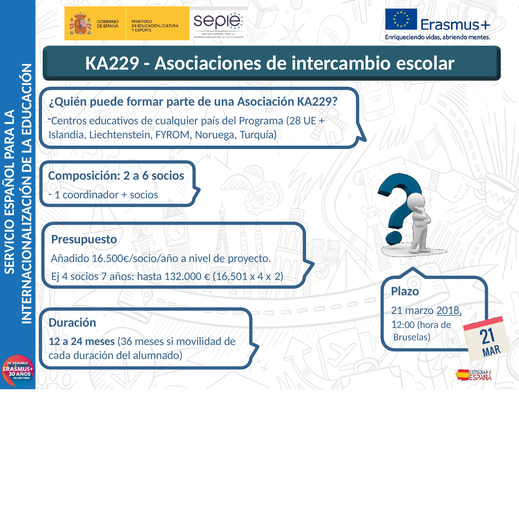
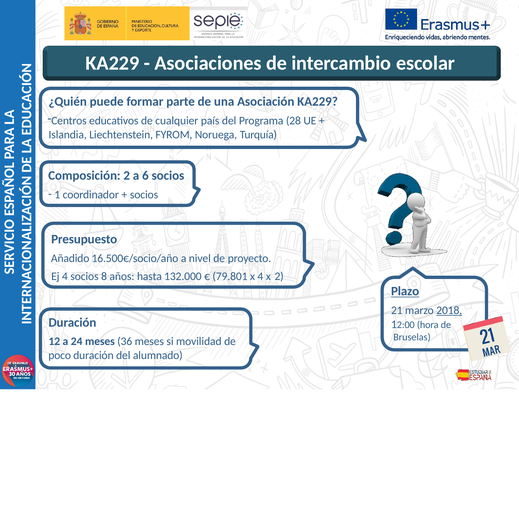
7: 7 -> 8 (104, 276)
16.501: 16.501 -> 79.801 (230, 276)
Plazo underline: none -> present (405, 291)
cada: cada -> poco (60, 355)
